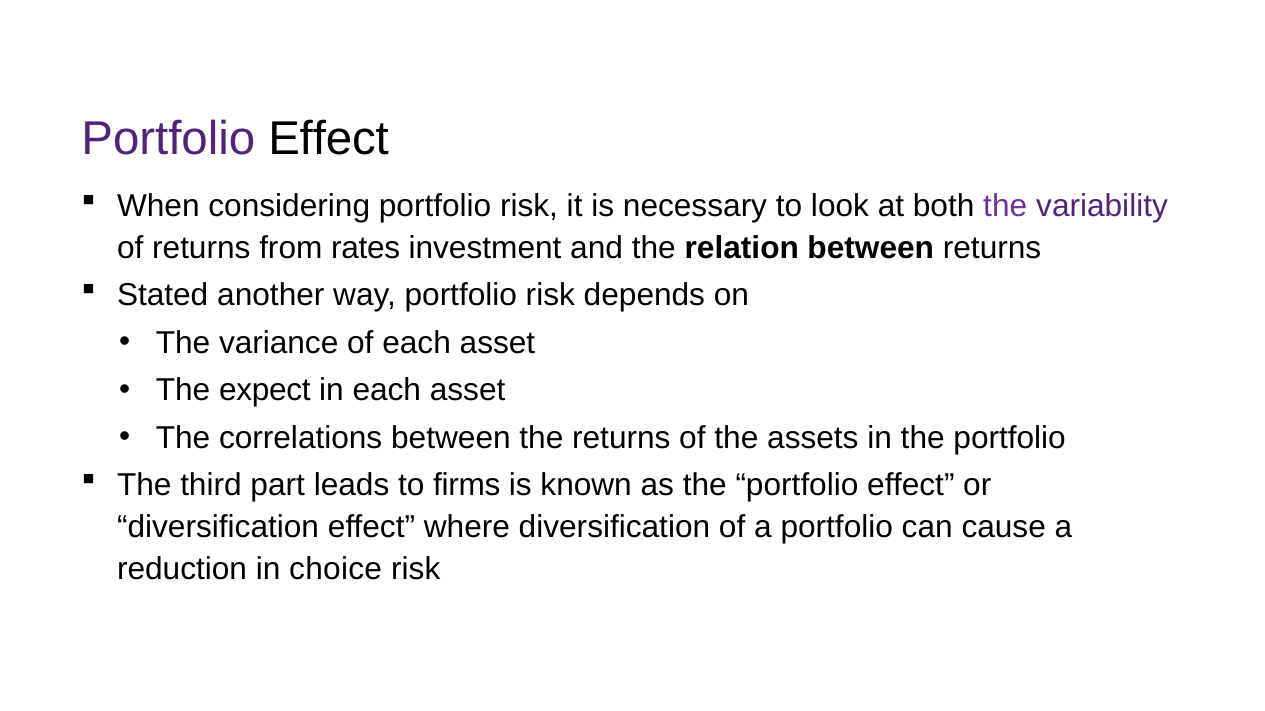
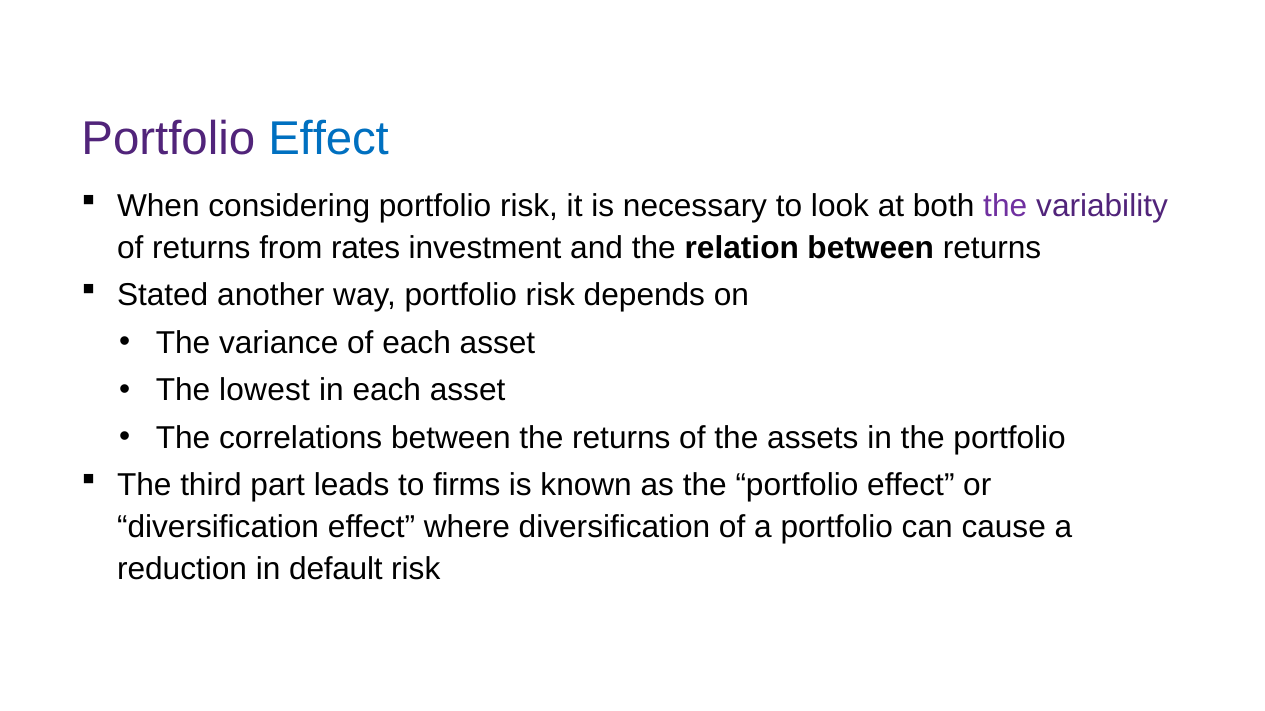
Effect colour: black -> blue (329, 139)
expect: expect -> lowest (265, 391)
choice: choice -> default (336, 569)
